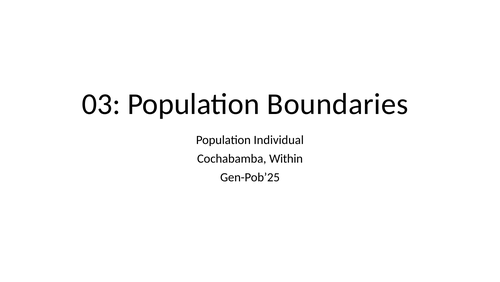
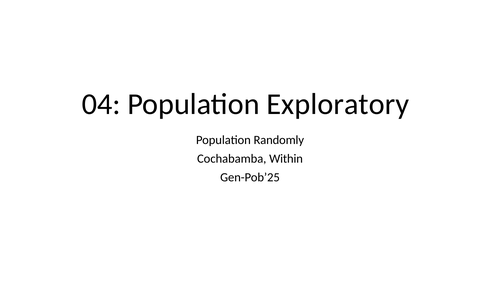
03: 03 -> 04 (101, 104)
Boundaries: Boundaries -> Exploratory (338, 104)
Individual: Individual -> Randomly (279, 140)
